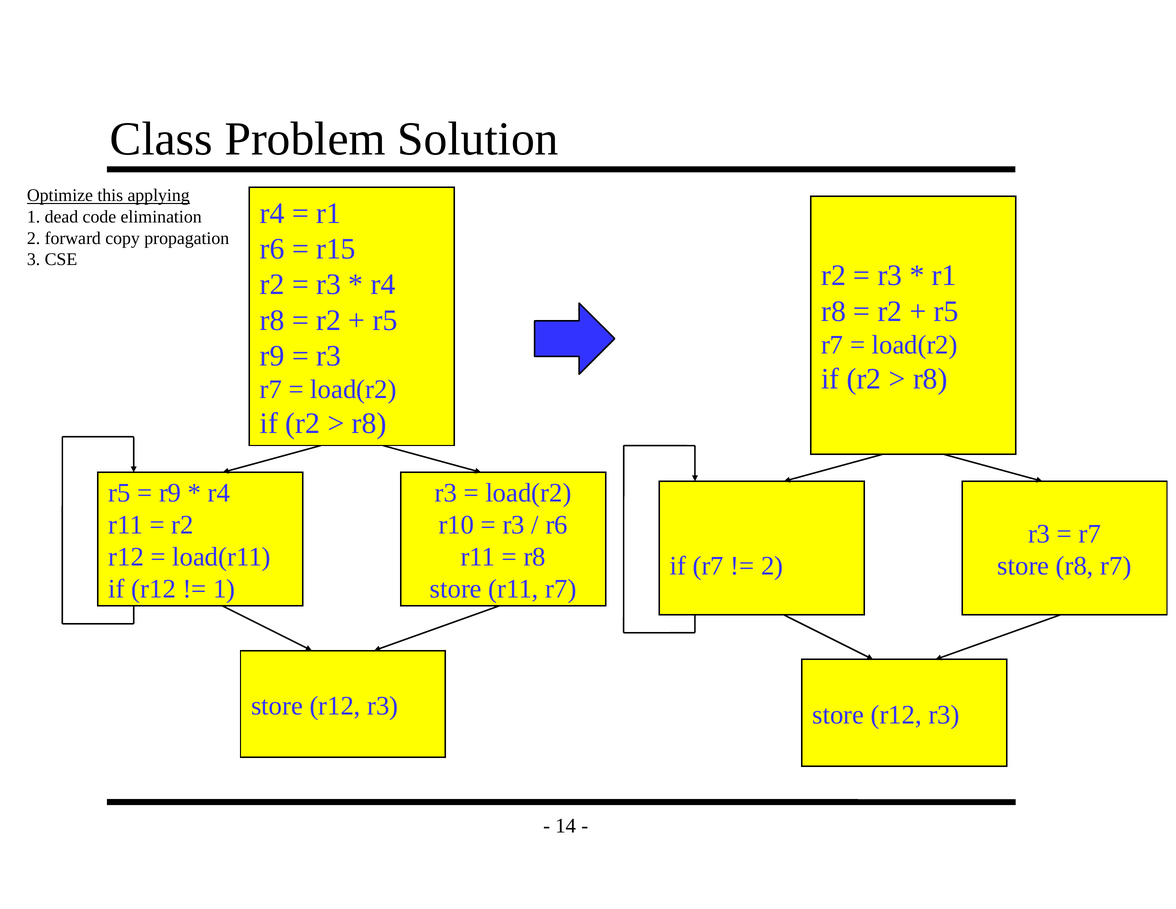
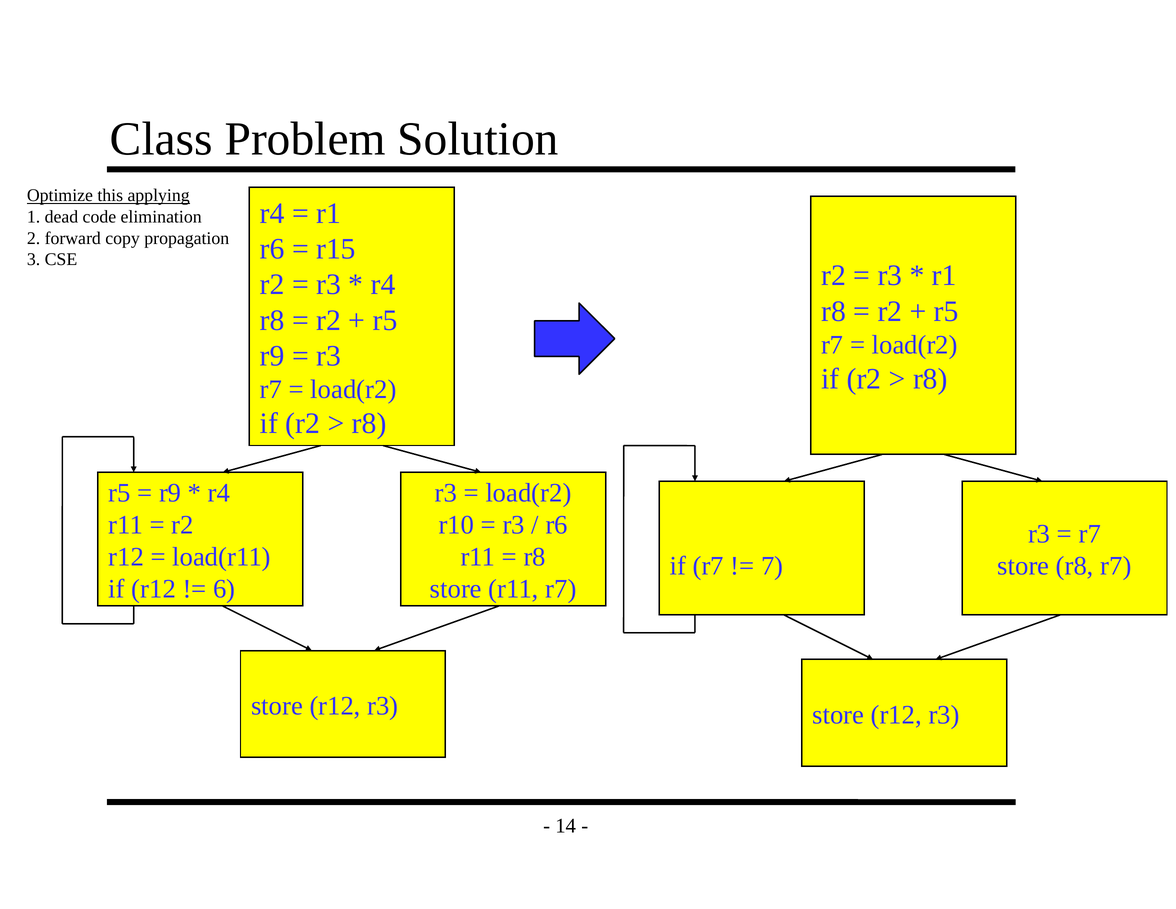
2: 2 -> 7 (772, 566)
1: 1 -> 6 (224, 589)
